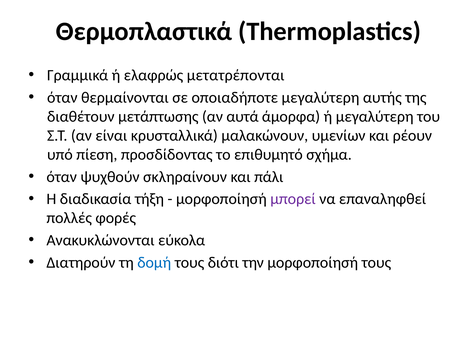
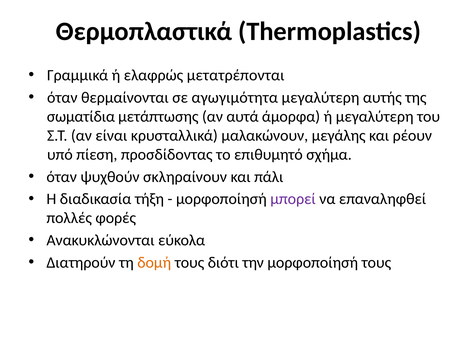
οποιαδήποτε: οποιαδήποτε -> αγωγιμότητα (235, 98)
διαθέτουν: διαθέτουν -> σωματίδια (81, 117)
υμενίων: υμενίων -> μεγάλης (339, 136)
δομή colour: blue -> orange (154, 263)
